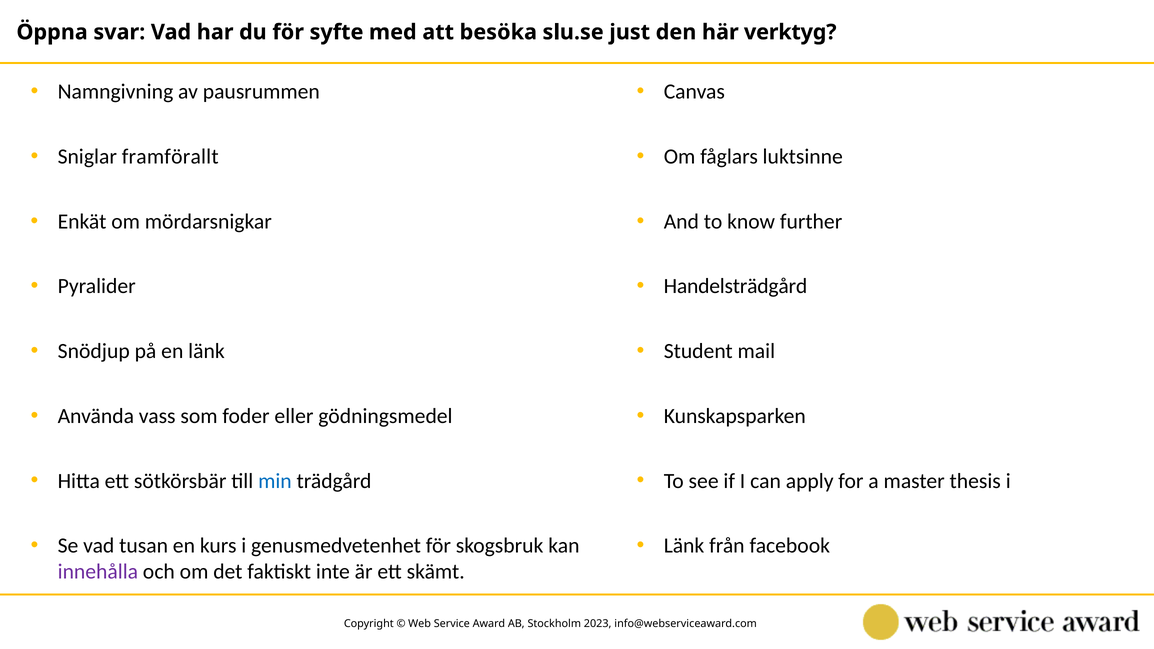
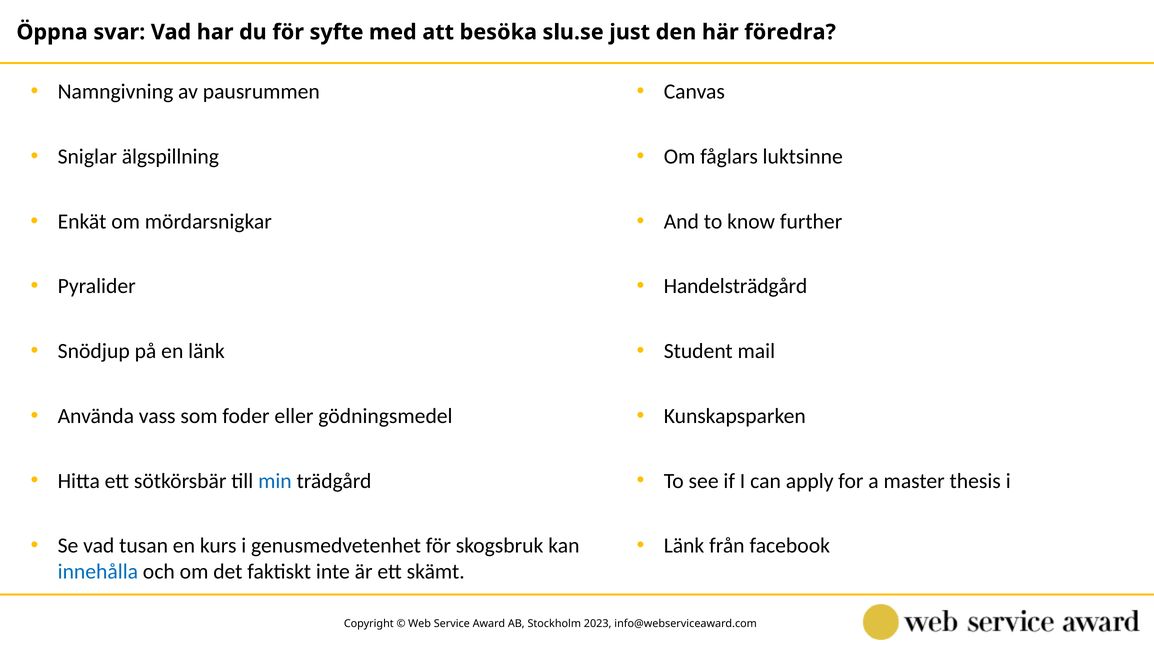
verktyg: verktyg -> föredra (790, 32)
framförallt: framförallt -> älgspillning (170, 157)
innehålla colour: purple -> blue (98, 572)
